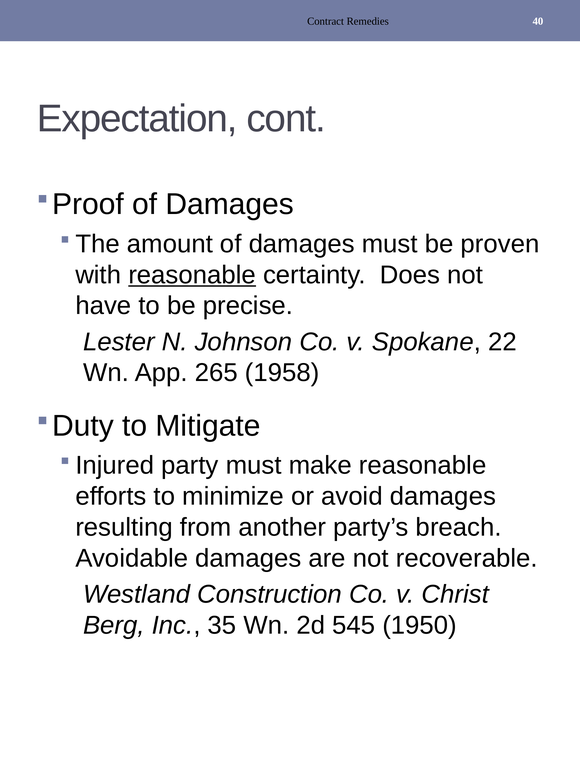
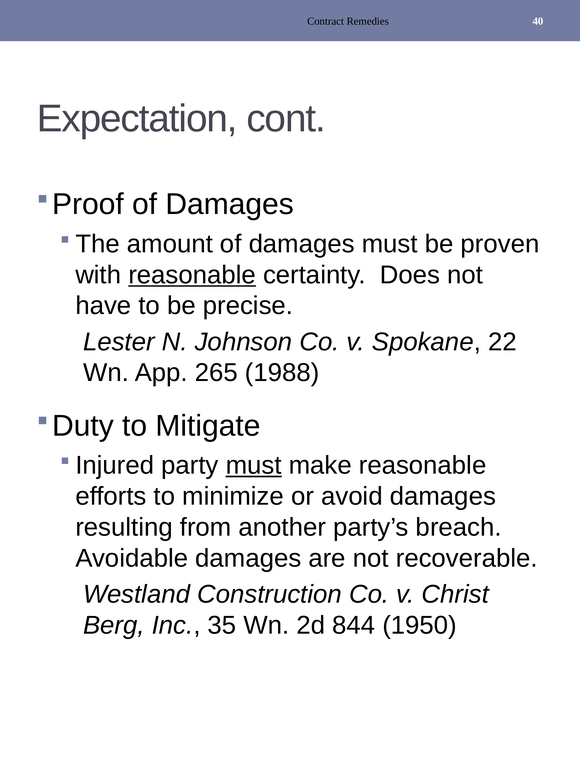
1958: 1958 -> 1988 (282, 373)
must underline: none -> present (254, 466)
545: 545 -> 844 (354, 626)
